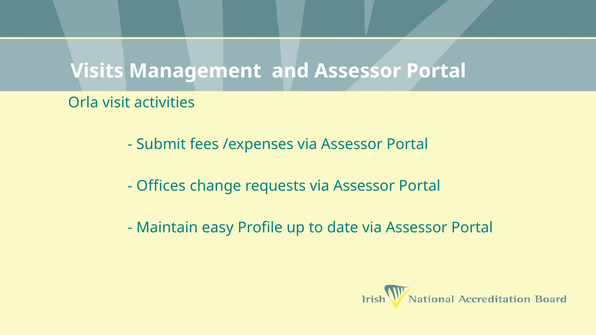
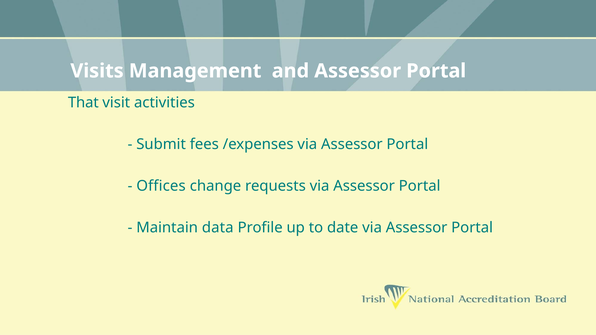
Orla: Orla -> That (83, 103)
easy: easy -> data (218, 228)
